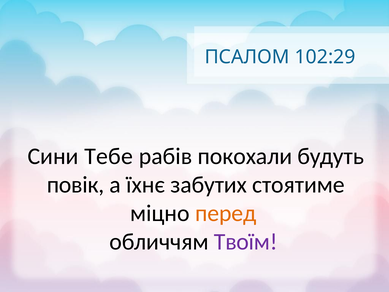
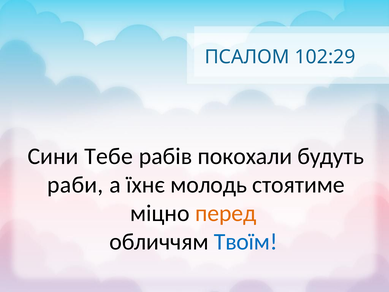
повік: повік -> раби (75, 185)
забутих: забутих -> молодь (209, 185)
Твоїм colour: purple -> blue (246, 242)
